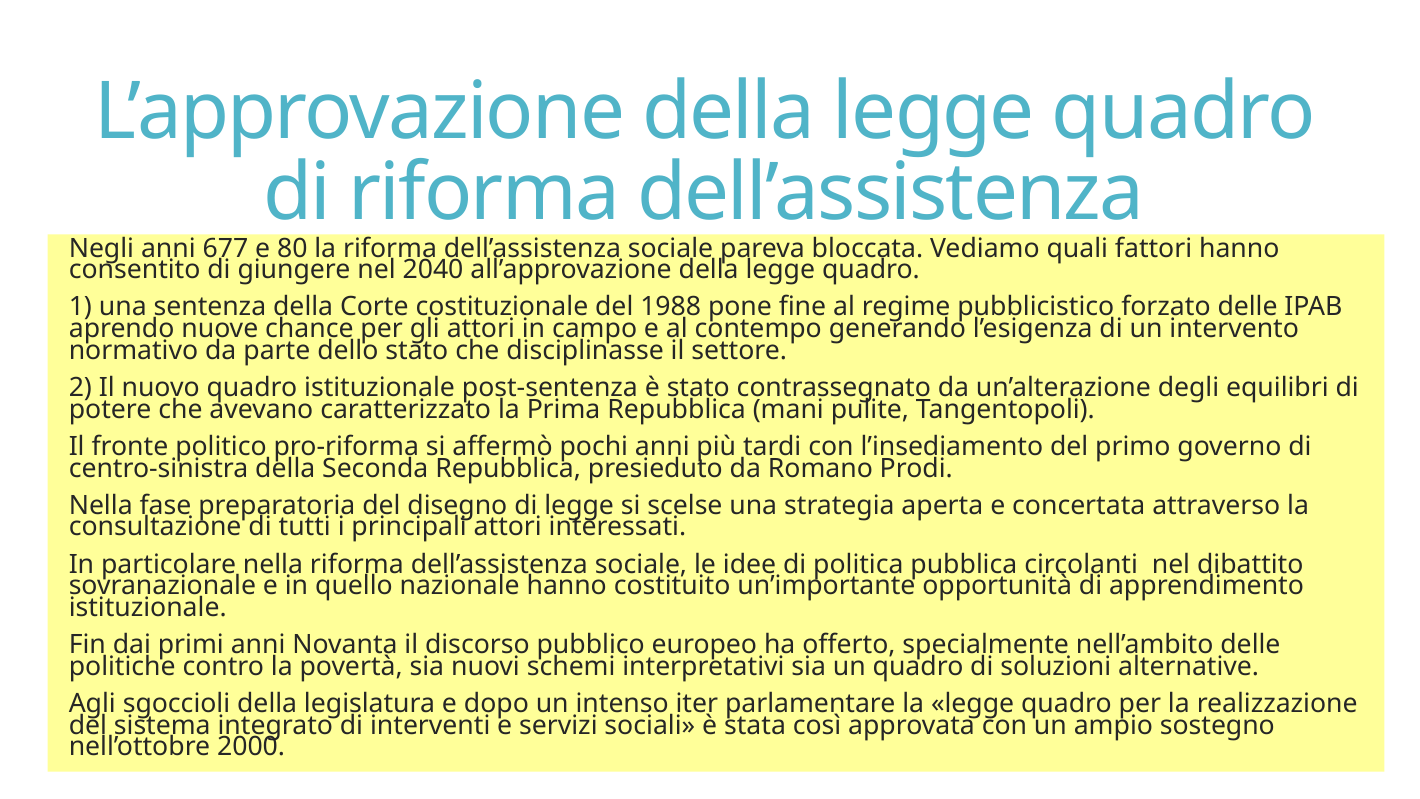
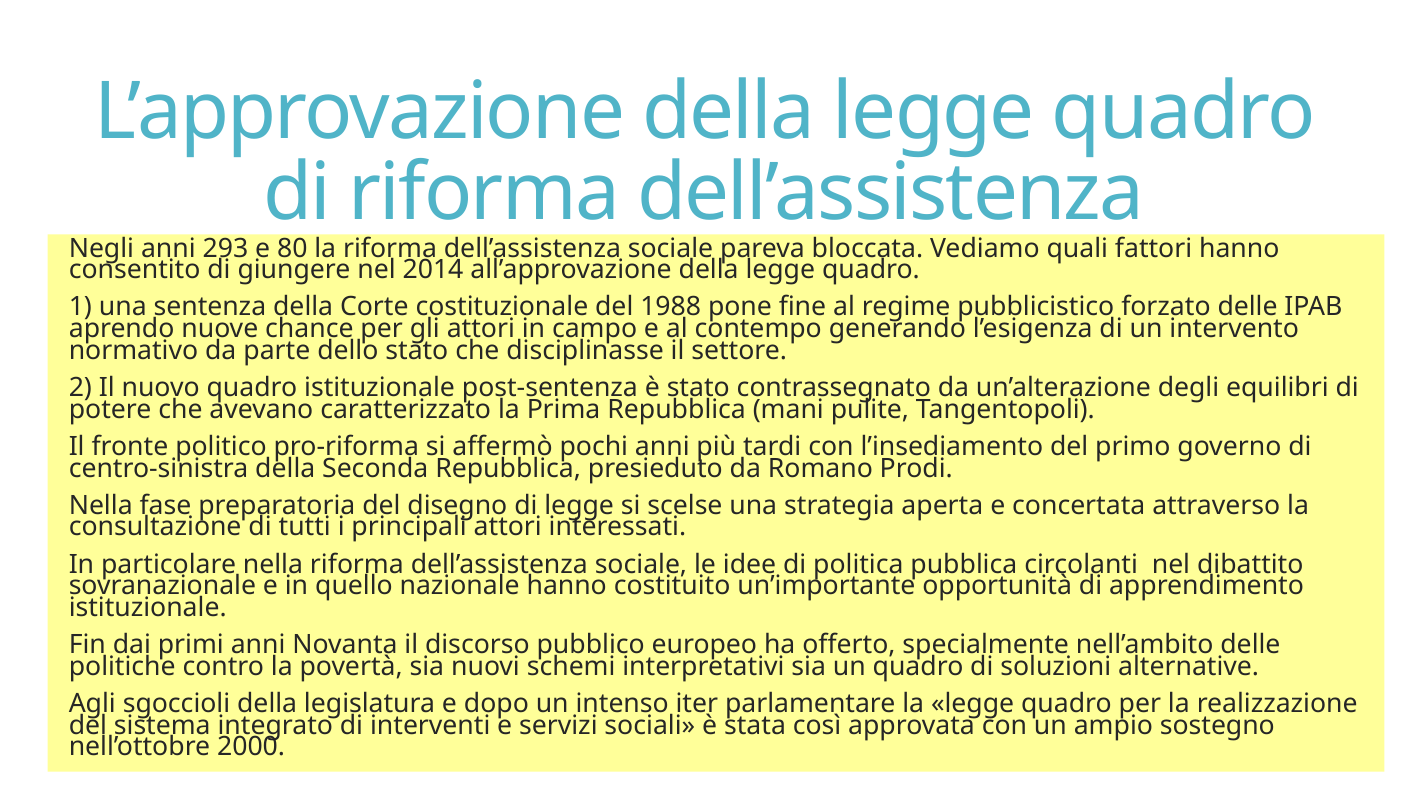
677: 677 -> 293 (225, 248)
2040: 2040 -> 2014 (433, 270)
